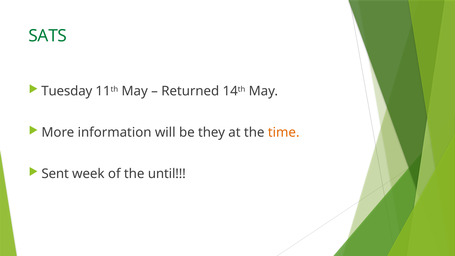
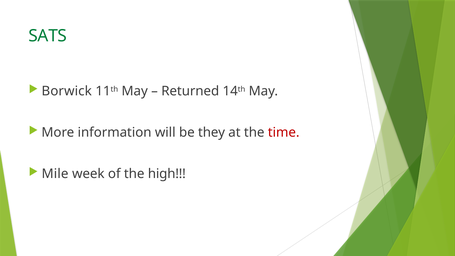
Tuesday: Tuesday -> Borwick (67, 91)
time colour: orange -> red (284, 132)
Sent: Sent -> Mile (55, 174)
until: until -> high (167, 174)
